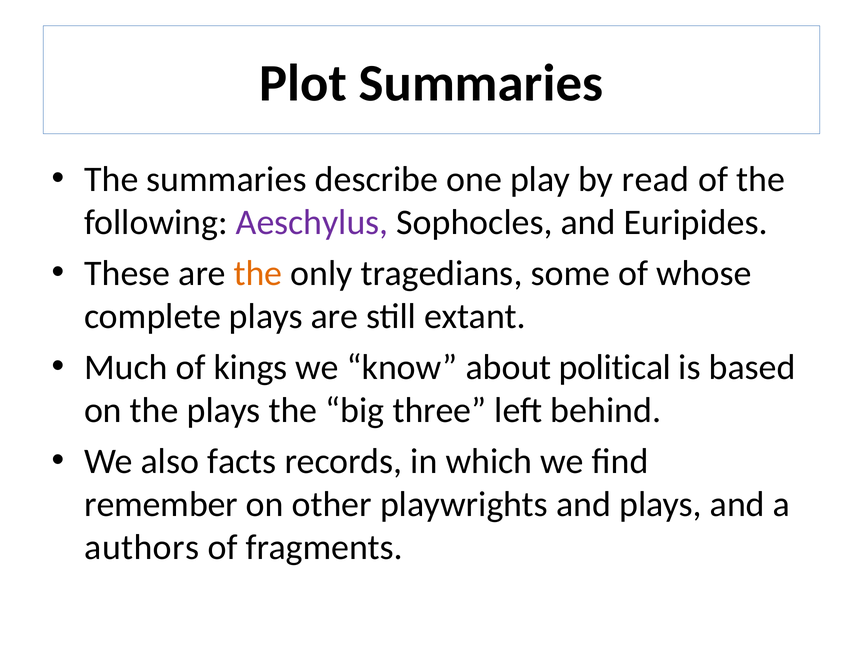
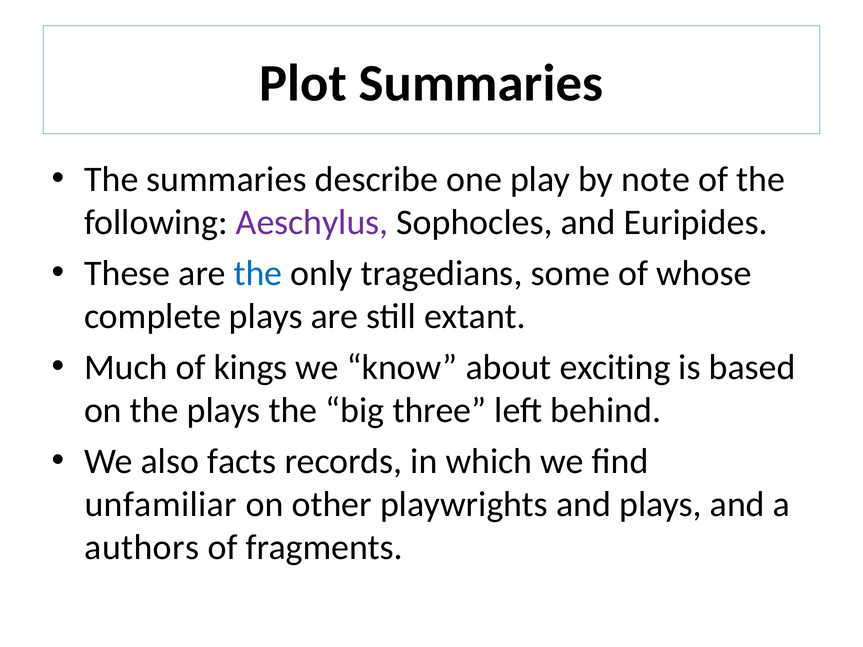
read: read -> note (656, 179)
the colour: orange -> blue (258, 273)
political: political -> exciting (615, 367)
remember: remember -> unfamiliar (161, 505)
